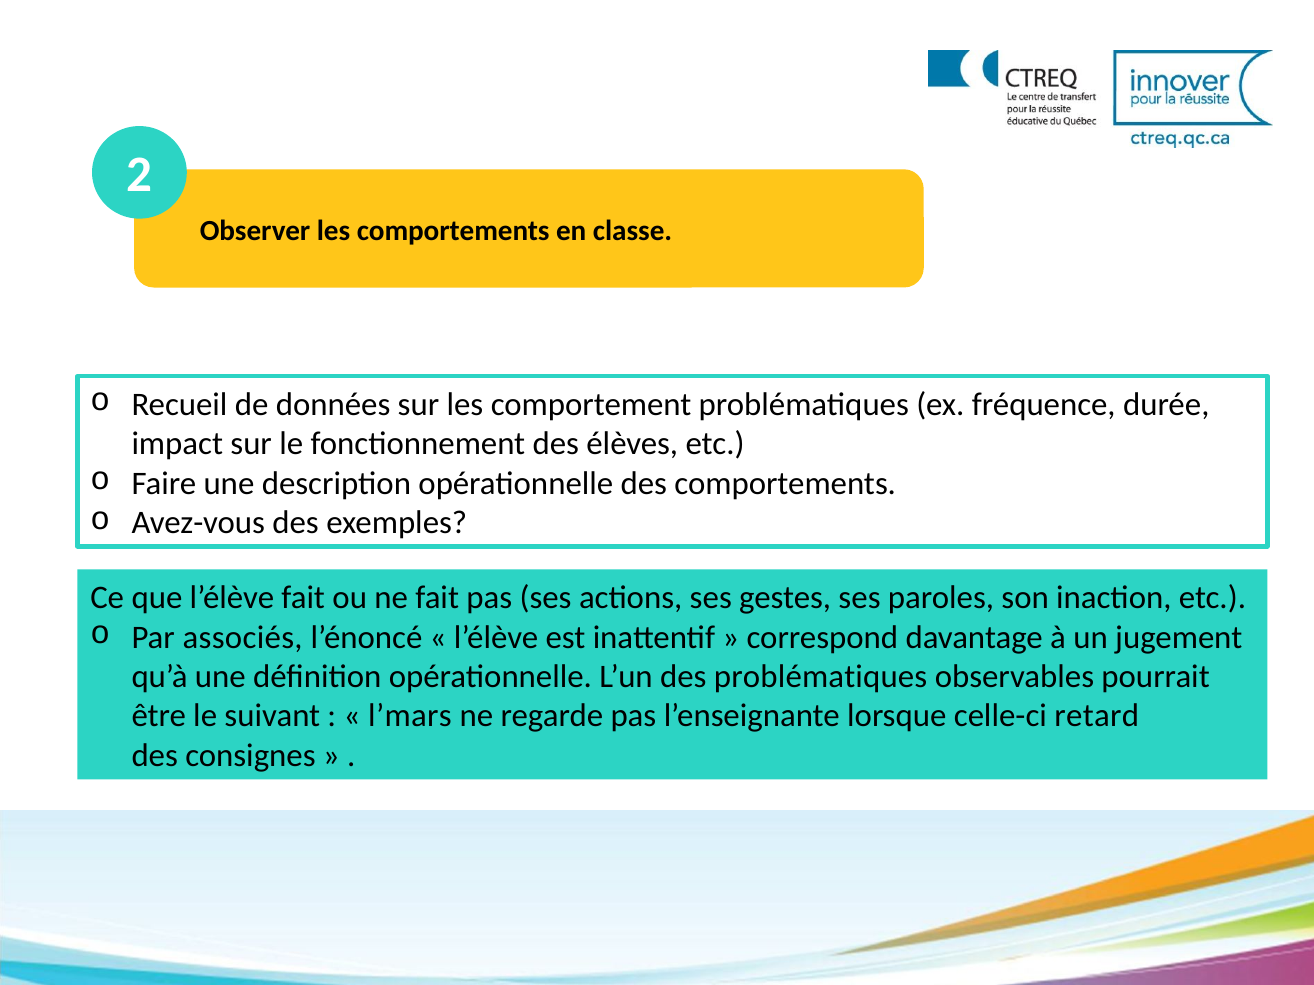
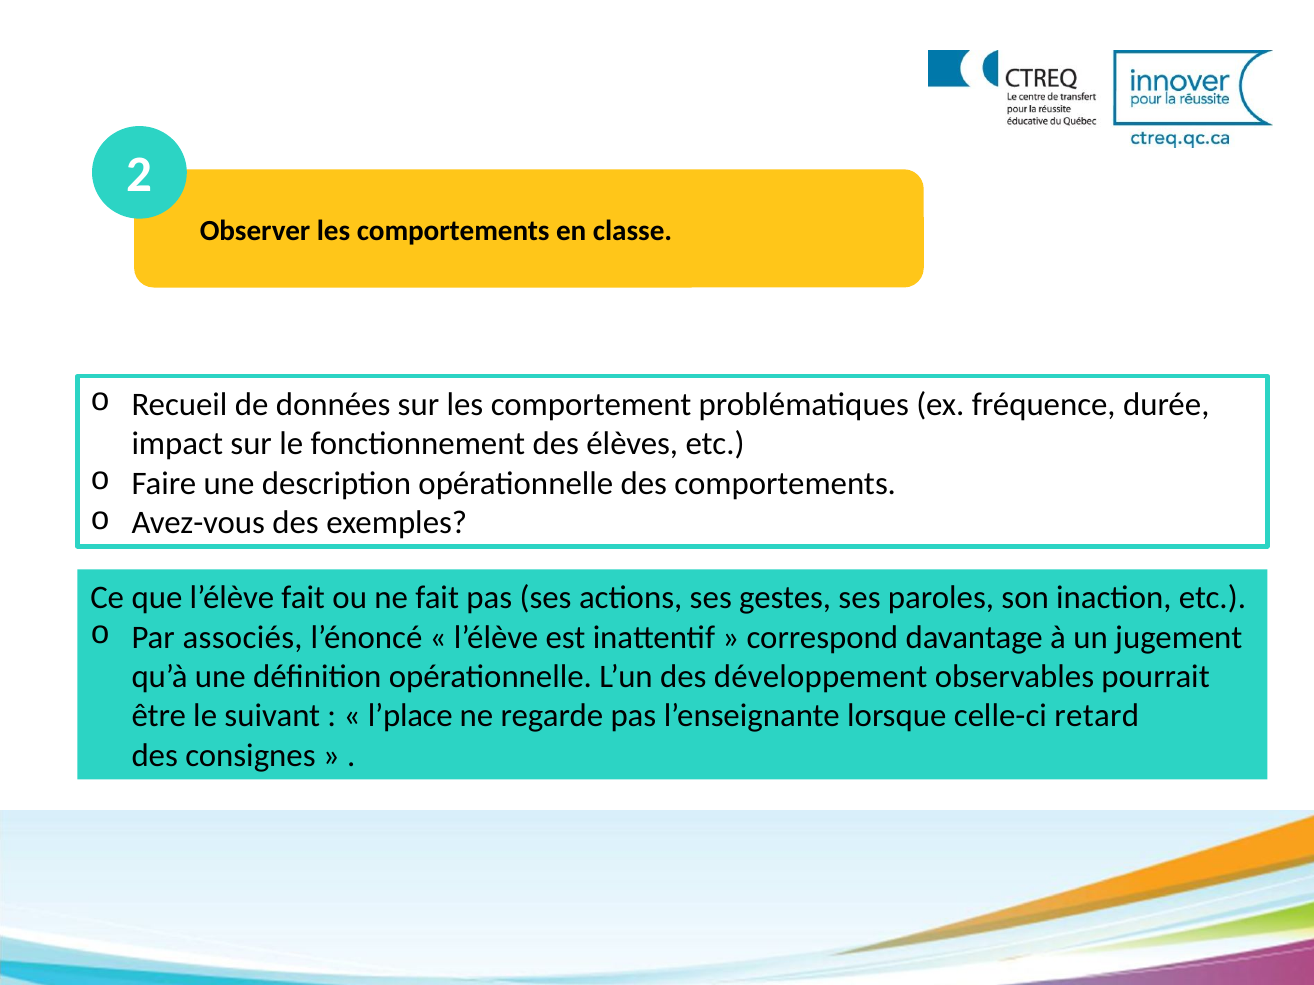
des problématiques: problématiques -> développement (821, 677)
l’mars: l’mars -> l’place (410, 716)
